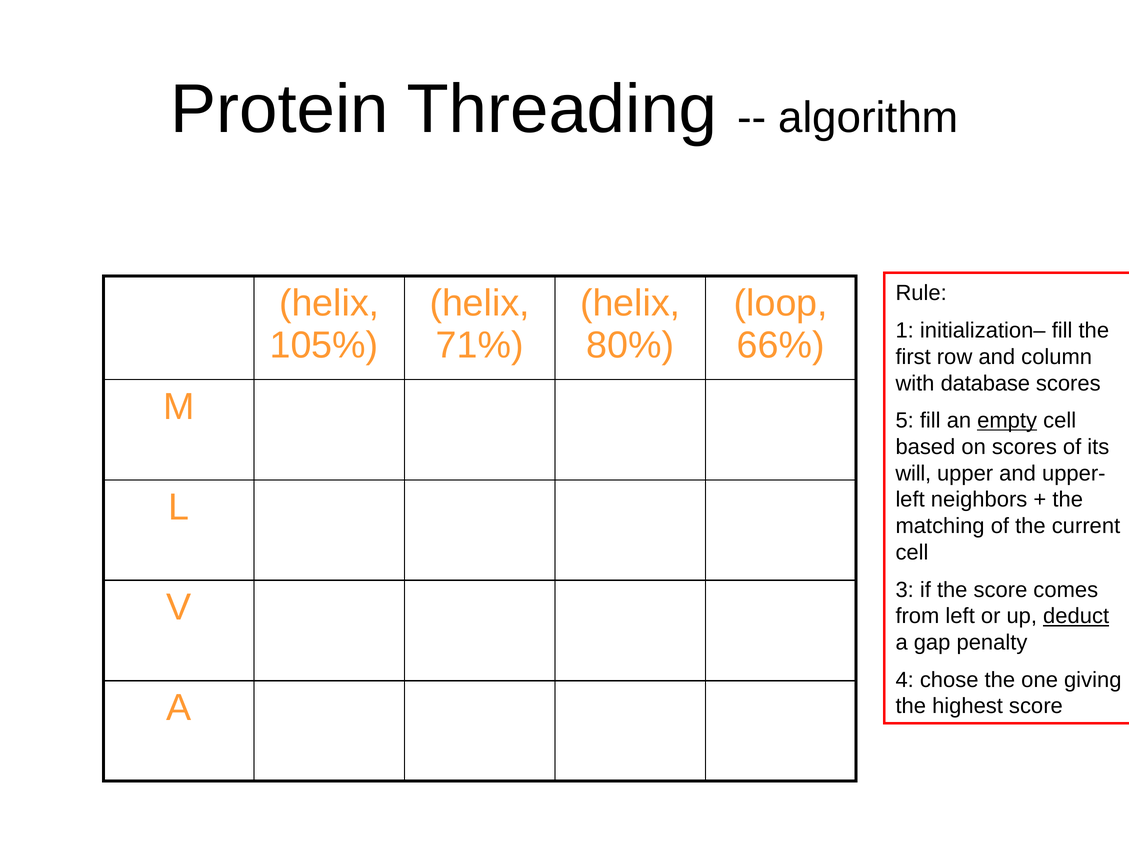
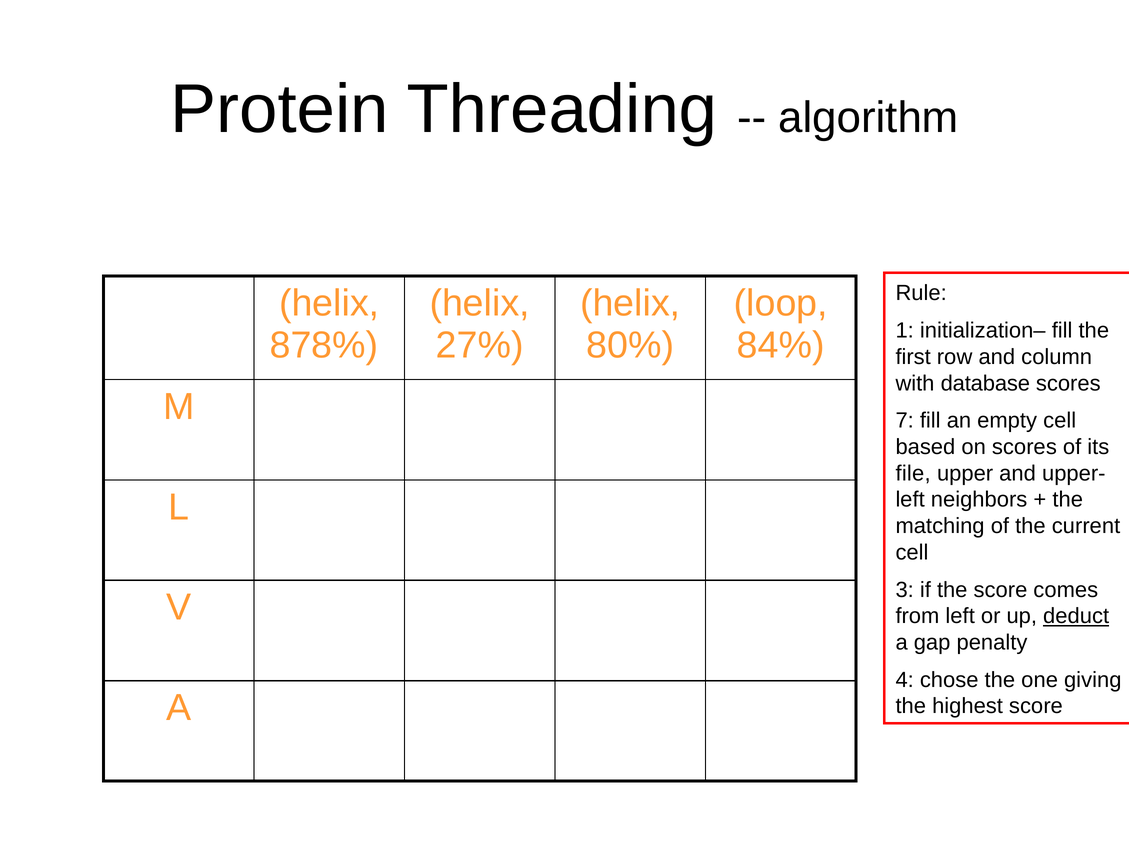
105%: 105% -> 878% (324, 345)
71%: 71% -> 27% (480, 345)
66%: 66% -> 84% (781, 345)
5: 5 -> 7 (905, 420)
empty underline: present -> none (1007, 420)
will: will -> file (913, 473)
